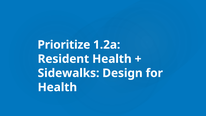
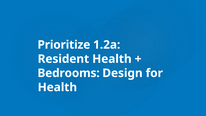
Sidewalks: Sidewalks -> Bedrooms (69, 73)
